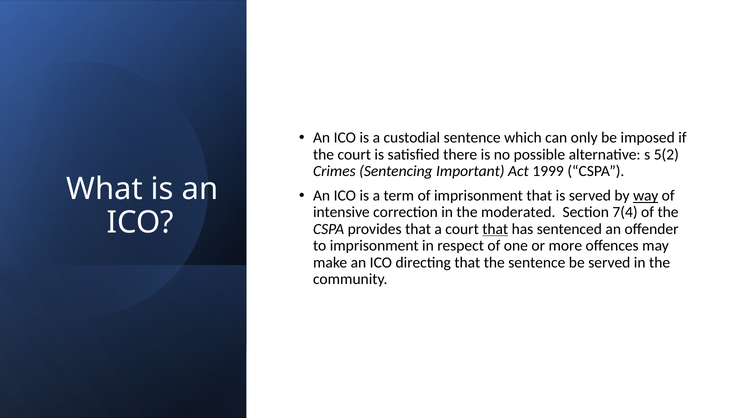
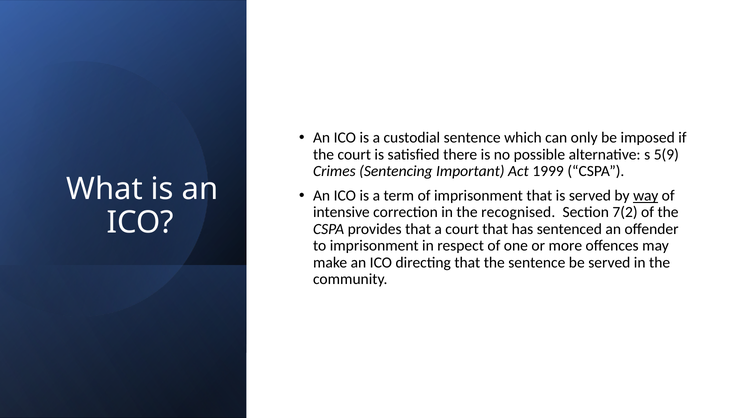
5(2: 5(2 -> 5(9 (666, 155)
moderated: moderated -> recognised (518, 213)
7(4: 7(4 -> 7(2 (625, 213)
that underline: present -> none (495, 229)
